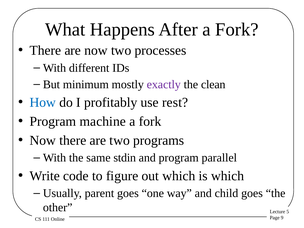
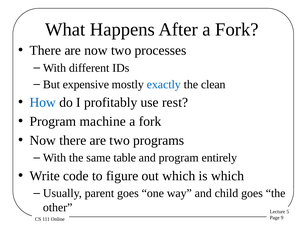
minimum: minimum -> expensive (86, 84)
exactly colour: purple -> blue (164, 84)
stdin: stdin -> table (125, 158)
parallel: parallel -> entirely (219, 158)
